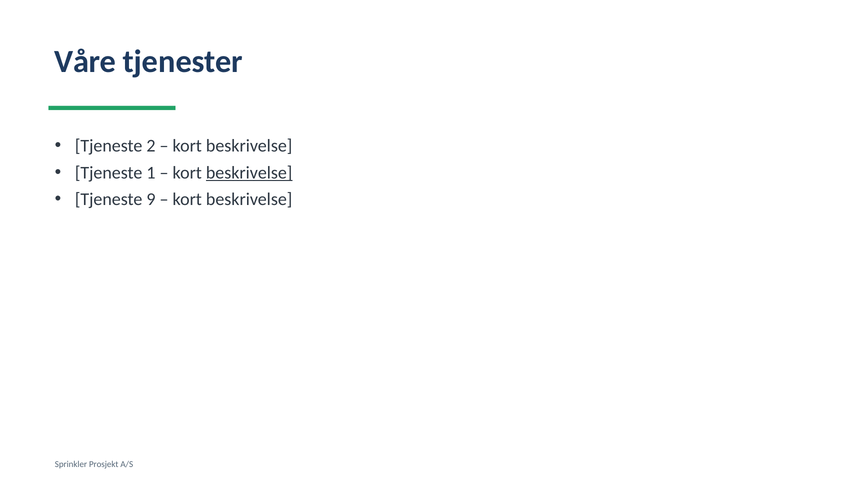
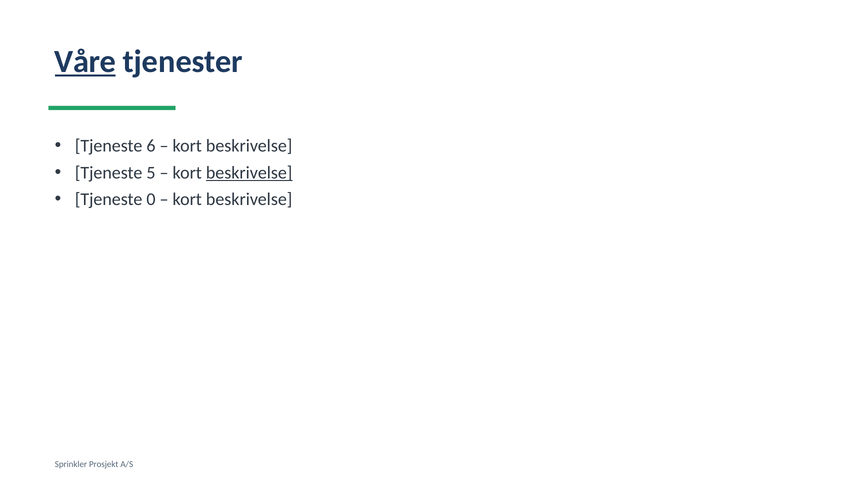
Våre underline: none -> present (85, 61)
2: 2 -> 6 (151, 146)
1: 1 -> 5 (151, 173)
9: 9 -> 0 (151, 200)
